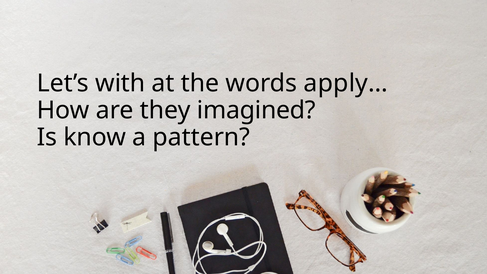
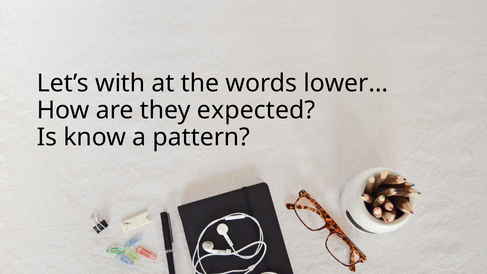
apply…: apply… -> lower… (346, 83)
imagined: imagined -> expected (256, 110)
